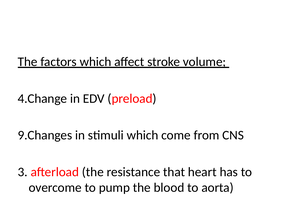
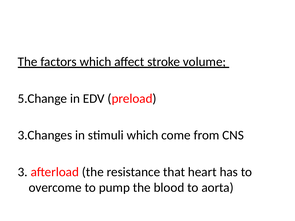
4.Change: 4.Change -> 5.Change (42, 99)
9.Changes: 9.Changes -> 3.Changes (45, 135)
